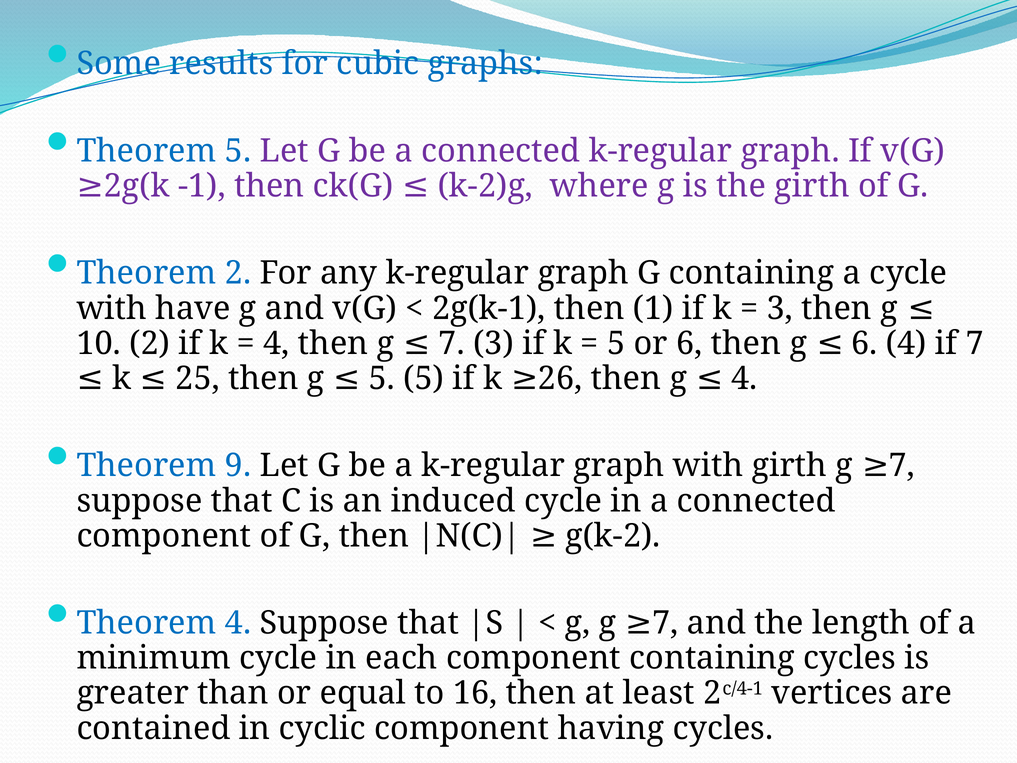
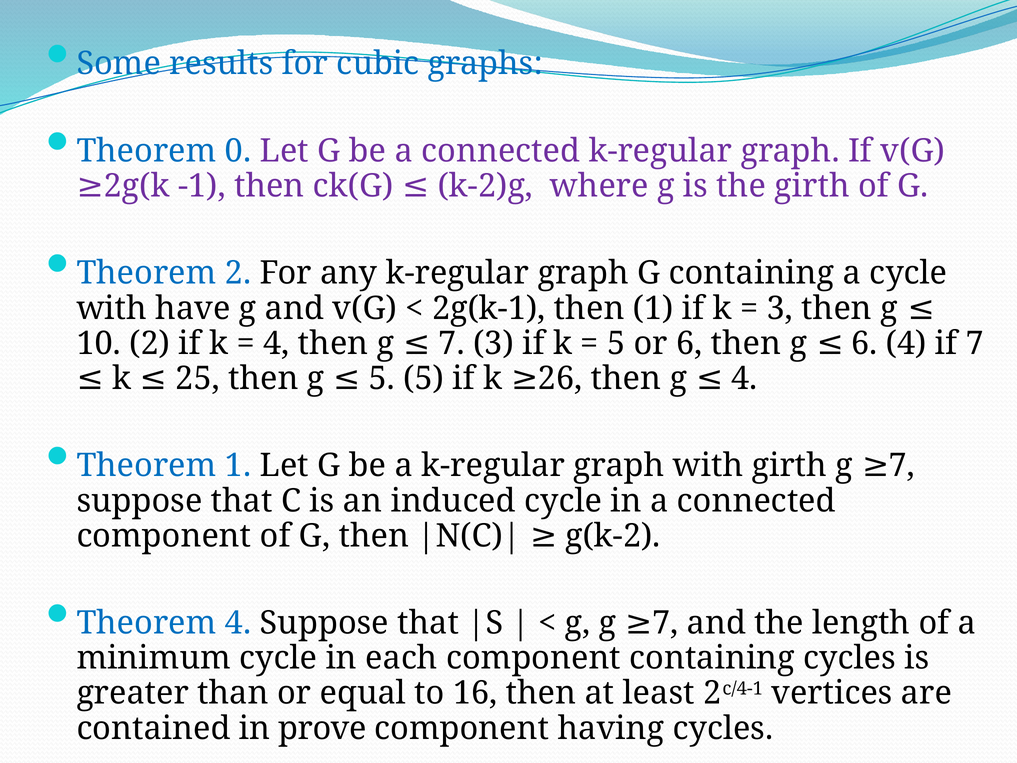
Theorem 5: 5 -> 0 (238, 151)
Theorem 9: 9 -> 1 (238, 466)
cyclic: cyclic -> prove (322, 728)
